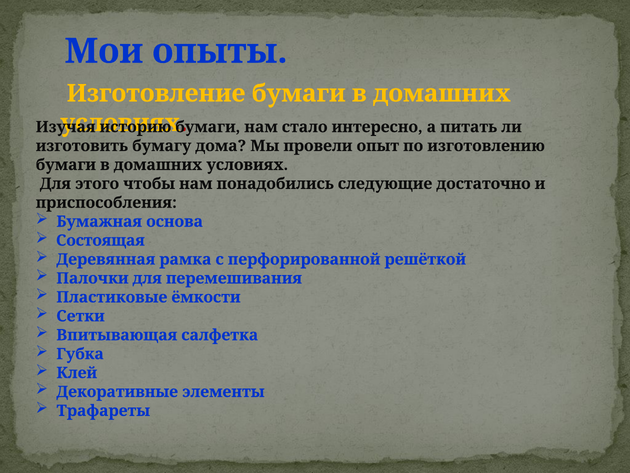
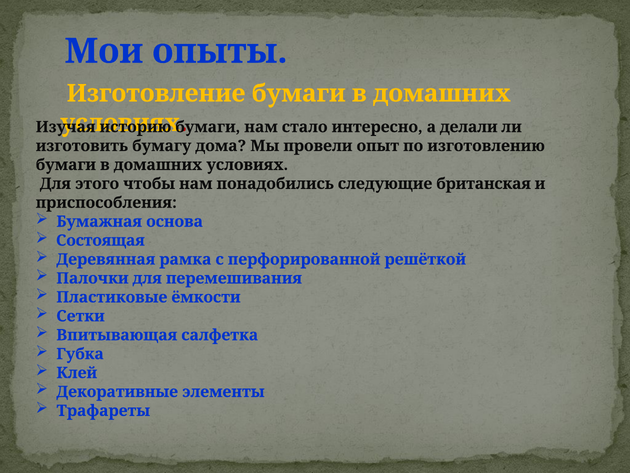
питать: питать -> делали (469, 127)
достаточно: достаточно -> британская (484, 184)
